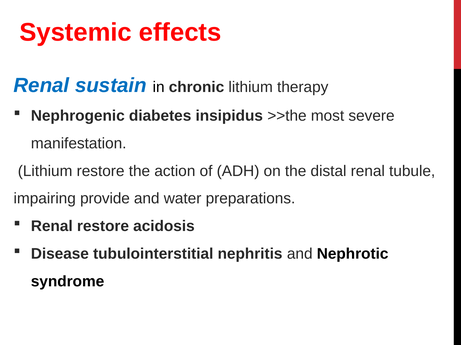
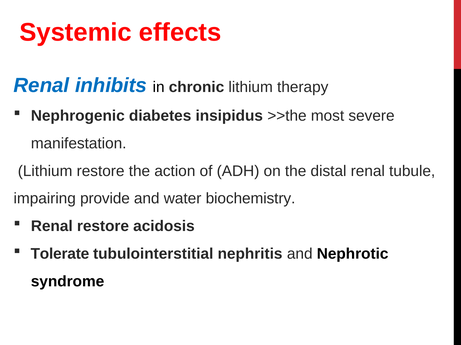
sustain: sustain -> inhibits (111, 86)
preparations: preparations -> biochemistry (251, 199)
Disease: Disease -> Tolerate (60, 254)
